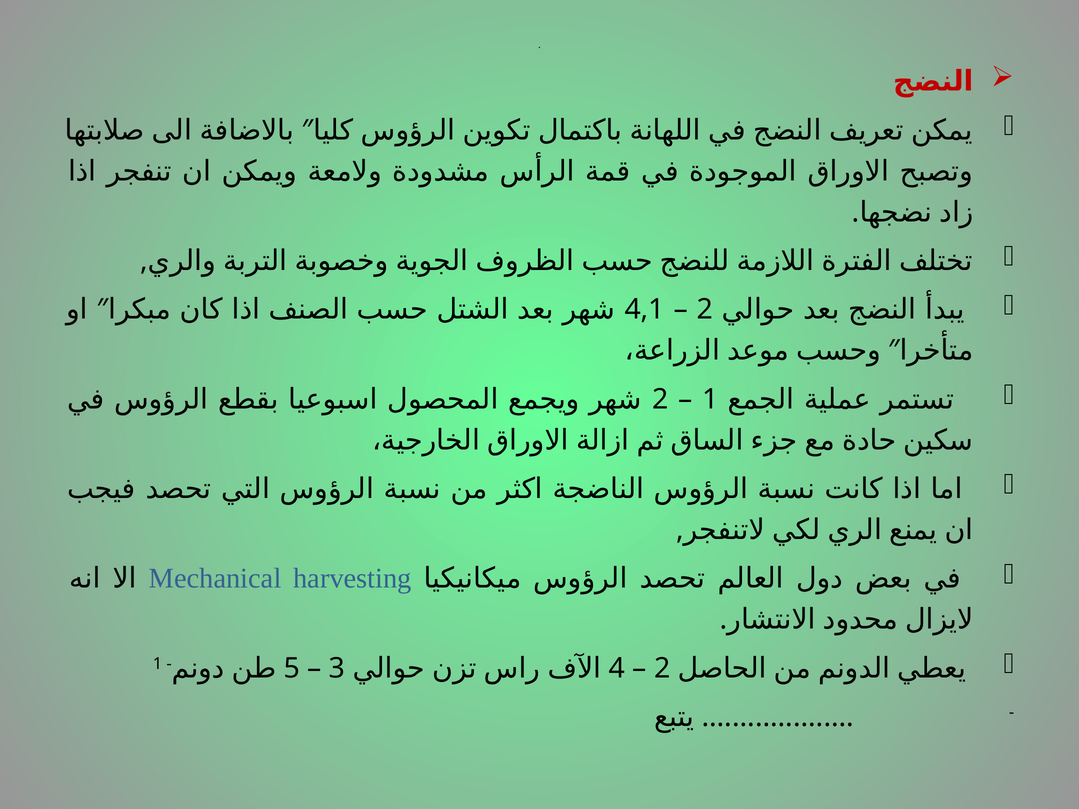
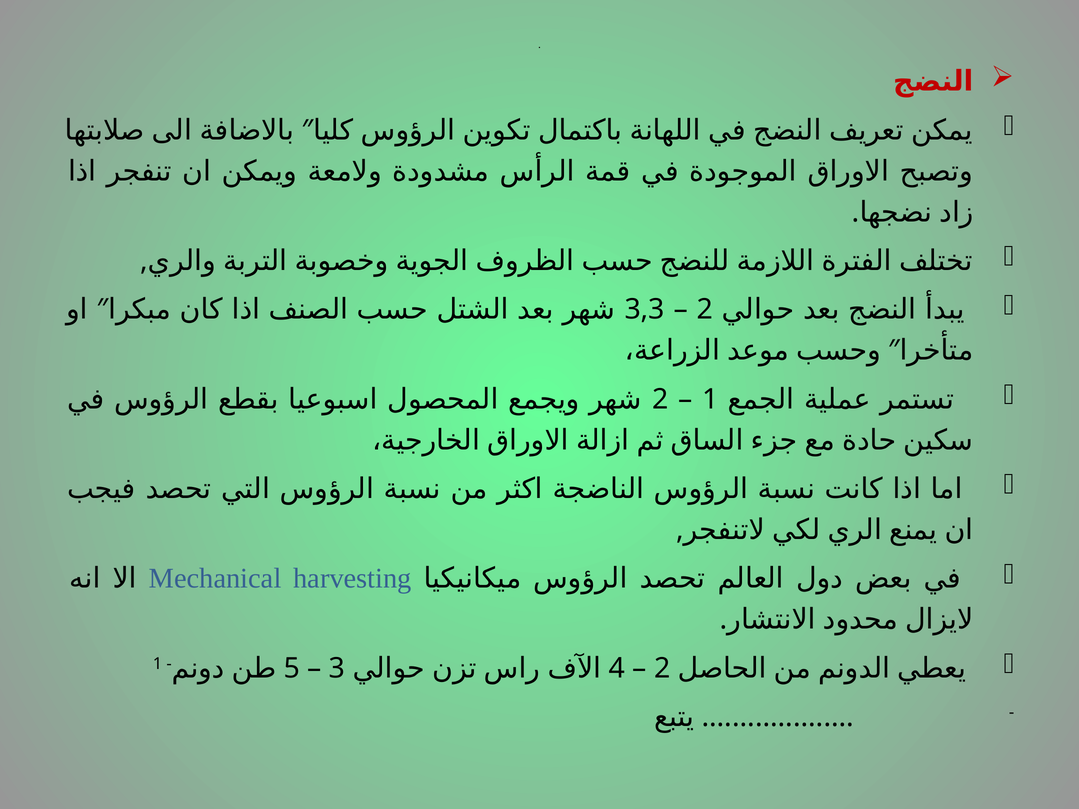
4,1: 4,1 -> 3,3 (645, 310)
